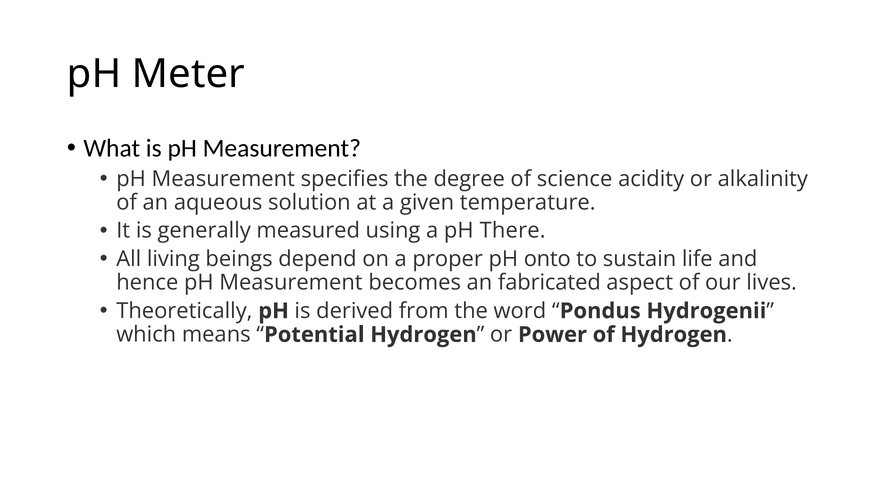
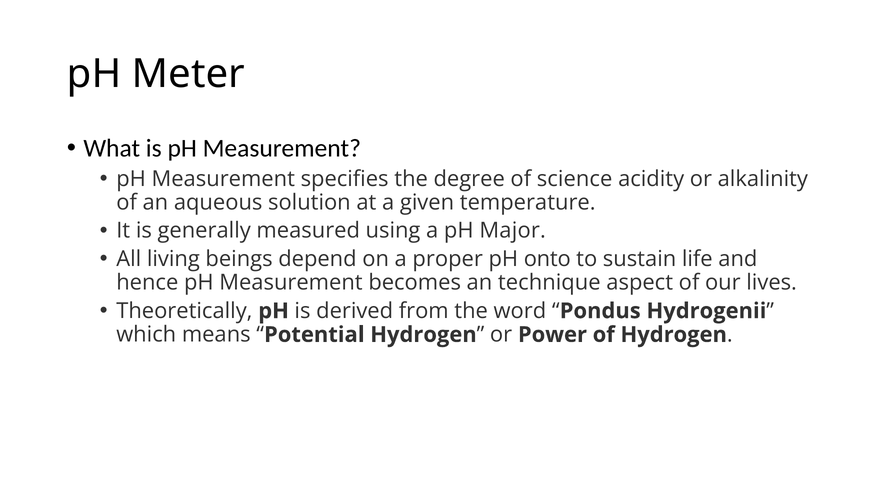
There: There -> Major (513, 231)
fabricated: fabricated -> technique (549, 283)
